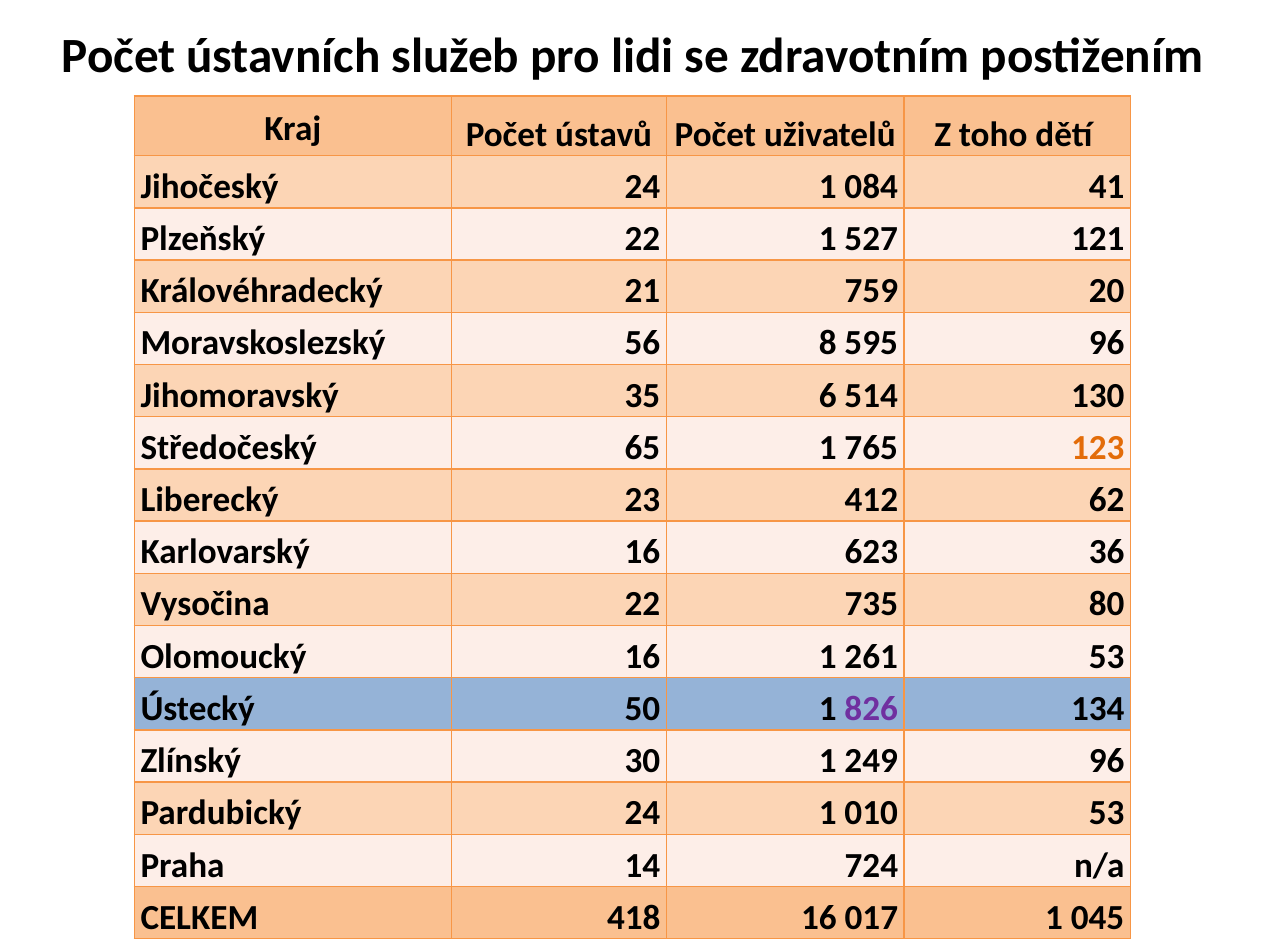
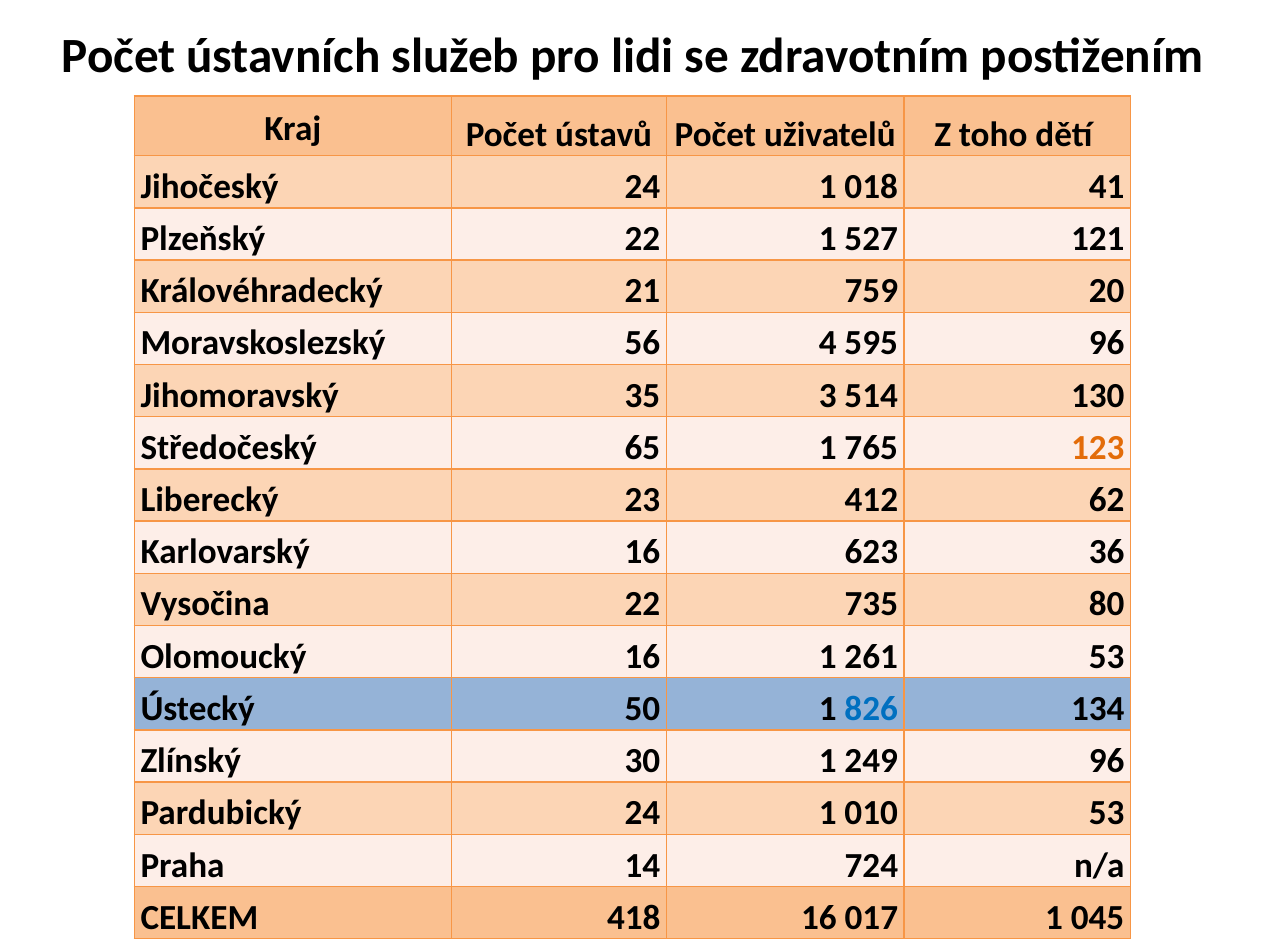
084: 084 -> 018 (871, 187)
8: 8 -> 4 (828, 343)
6: 6 -> 3 (828, 395)
826 colour: purple -> blue (871, 709)
